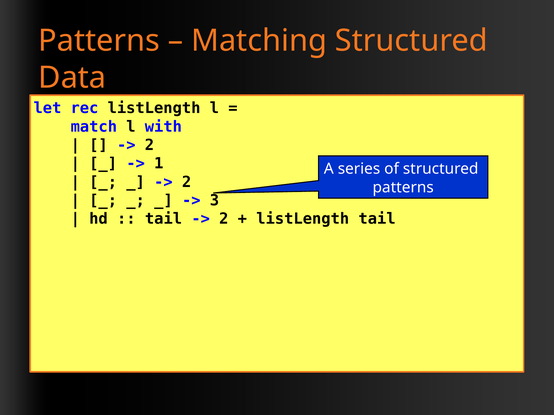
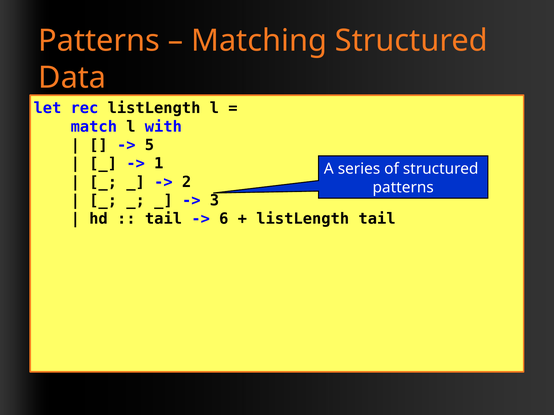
2: 2 -> 5 (149, 145)
2: 2 -> 6 (224, 219)
